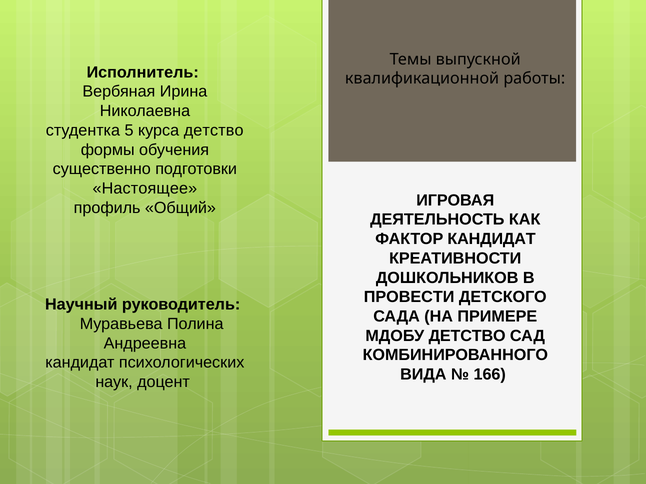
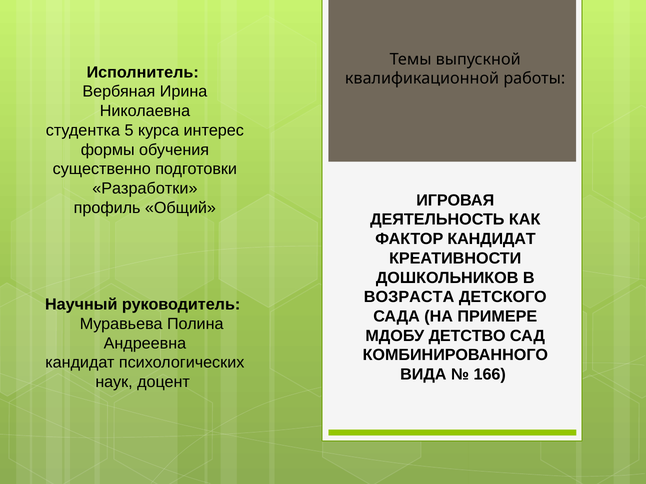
курса детство: детство -> интерес (214, 130)
Настоящее: Настоящее -> Разработки (145, 189)
ПРОВЕСТИ: ПРОВЕСТИ -> ВОЗРАСТА (409, 297)
